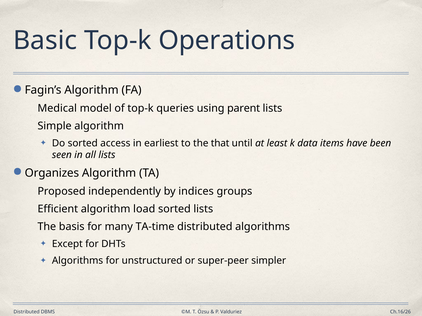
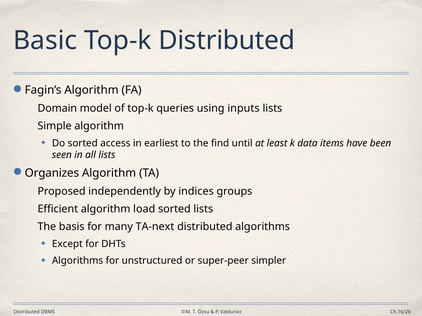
Top-k Operations: Operations -> Distributed (227, 40)
Medical: Medical -> Domain (57, 108)
parent: parent -> inputs (244, 108)
that: that -> find (220, 143)
TA-time: TA-time -> TA-next (155, 227)
